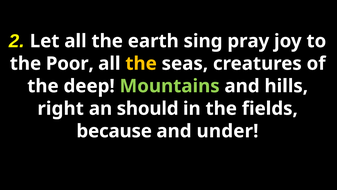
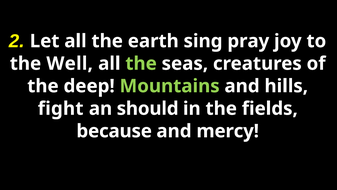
Poor: Poor -> Well (70, 63)
the colour: yellow -> light green (141, 63)
right: right -> fight (61, 108)
under: under -> mercy (228, 131)
